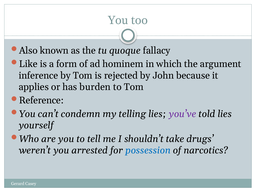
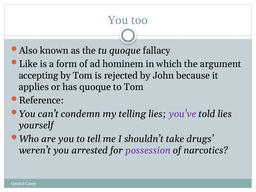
inference: inference -> accepting (38, 75)
has burden: burden -> quoque (95, 87)
possession colour: blue -> purple (148, 150)
